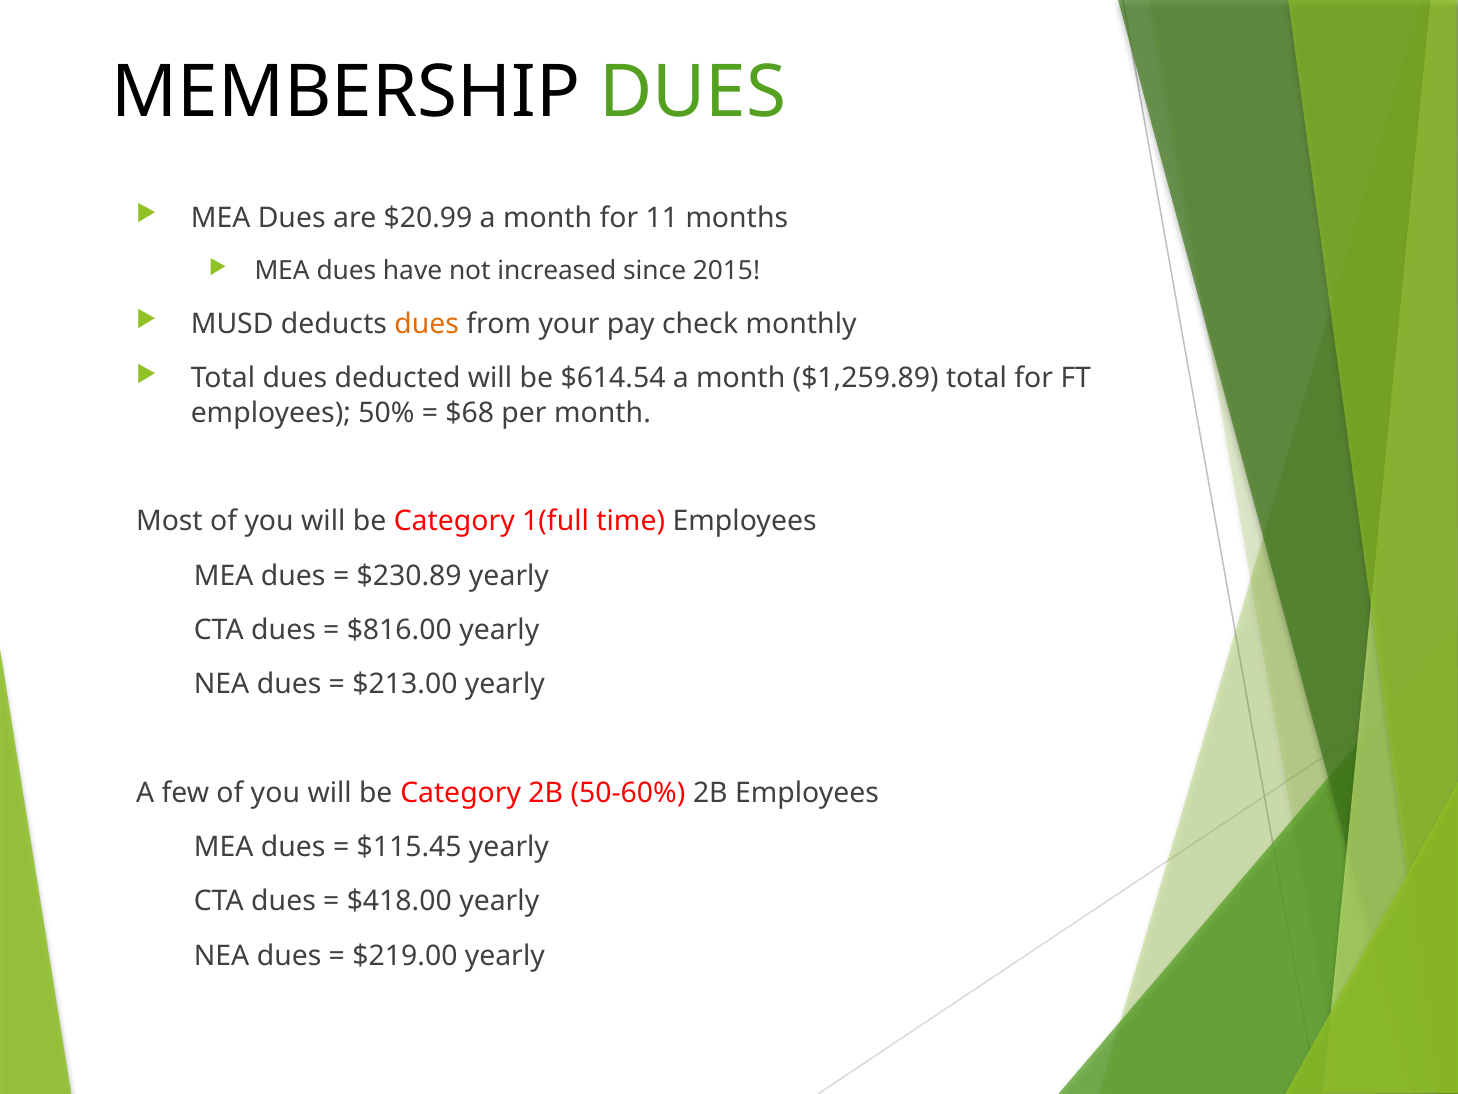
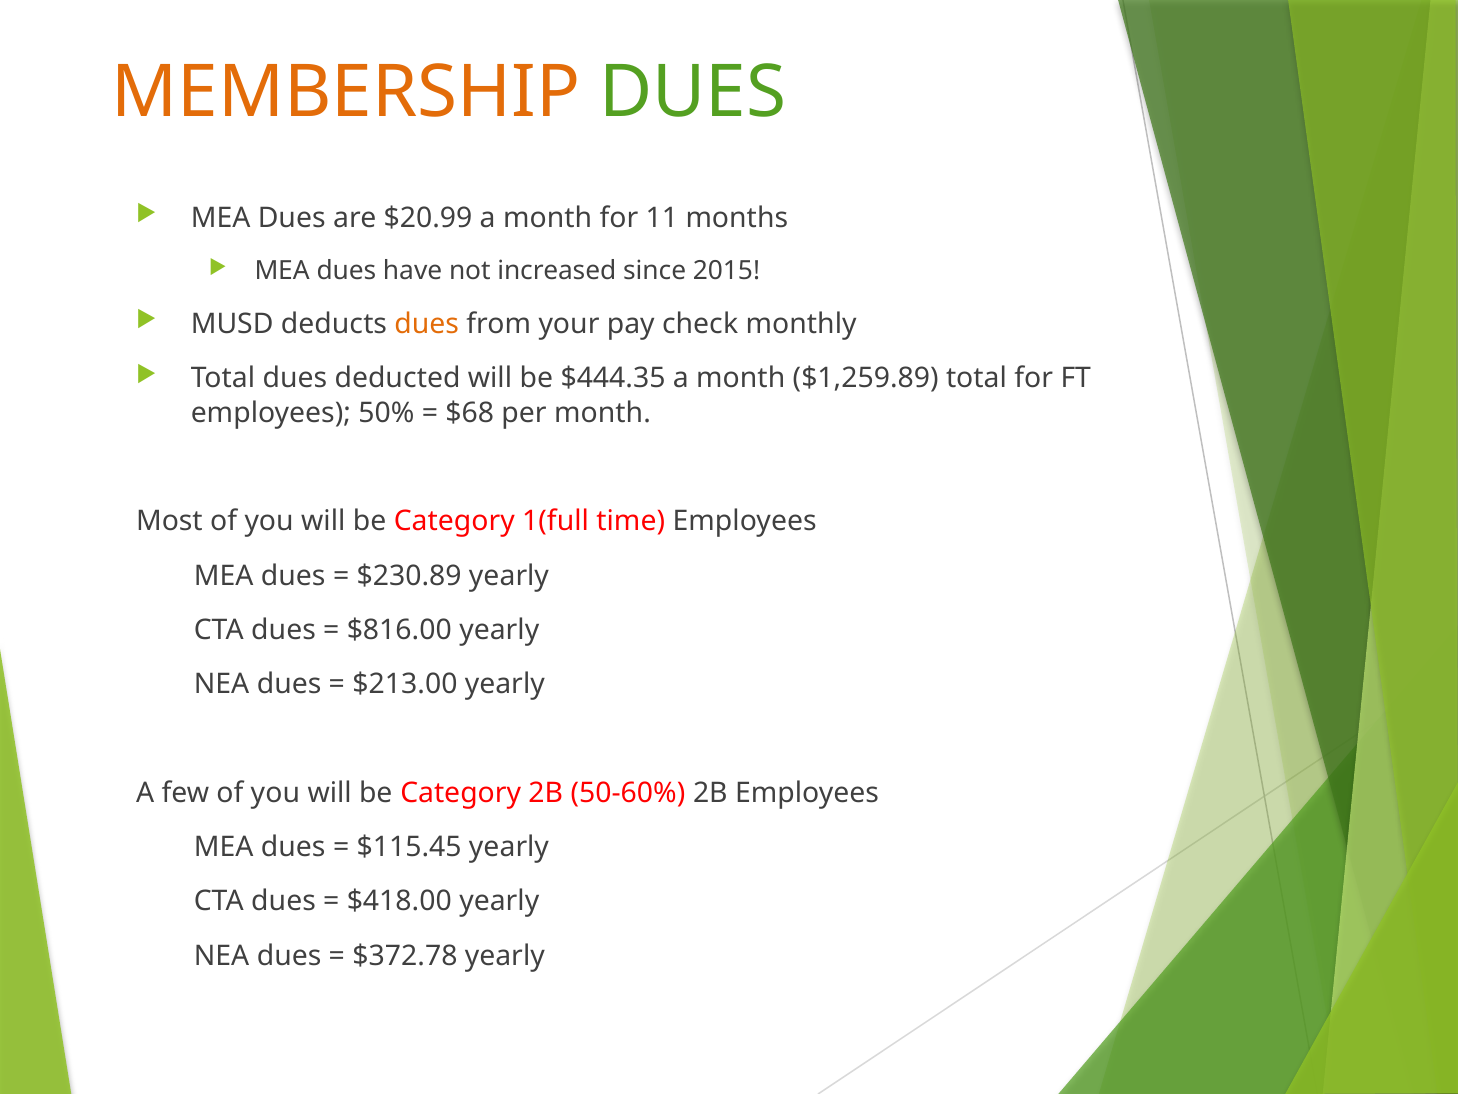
MEMBERSHIP colour: black -> orange (346, 93)
$614.54: $614.54 -> $444.35 (613, 378)
$219.00: $219.00 -> $372.78 (405, 956)
